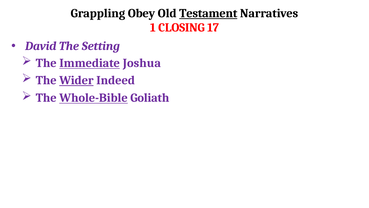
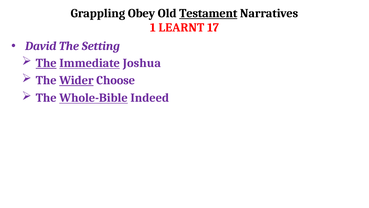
CLOSING: CLOSING -> LEARNT (181, 27)
The underline: none -> present (46, 63)
Indeed: Indeed -> Choose (116, 80)
Goliath: Goliath -> Indeed (150, 98)
